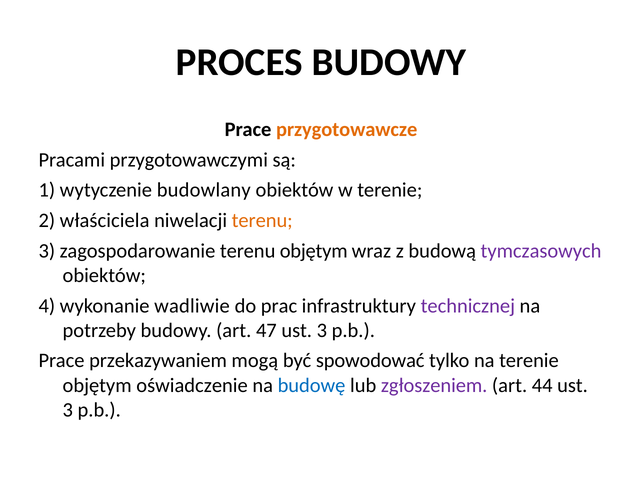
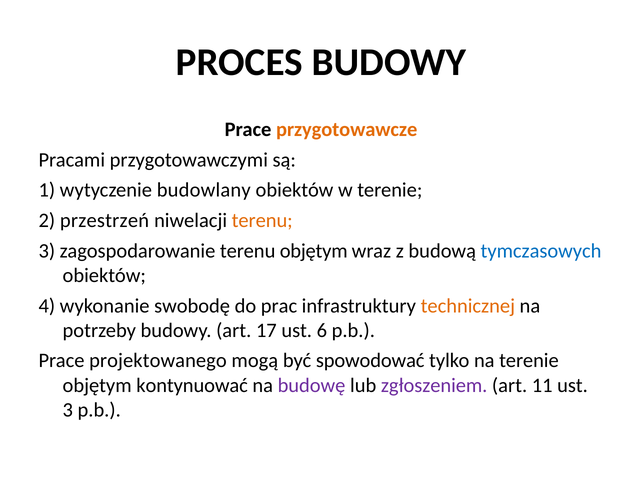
właściciela: właściciela -> przestrzeń (105, 220)
tymczasowych colour: purple -> blue (541, 251)
wadliwie: wadliwie -> swobodę (192, 305)
technicznej colour: purple -> orange (468, 305)
47: 47 -> 17 (266, 330)
3: 3 -> 6 (322, 330)
przekazywaniem: przekazywaniem -> projektowanego (158, 360)
oświadczenie: oświadczenie -> kontynuować (192, 385)
budowę colour: blue -> purple (312, 385)
44: 44 -> 11 (542, 385)
